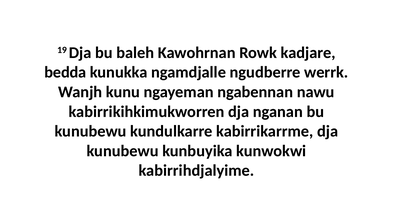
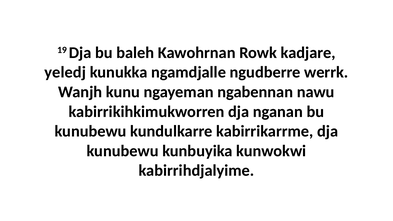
bedda: bedda -> yeledj (65, 72)
